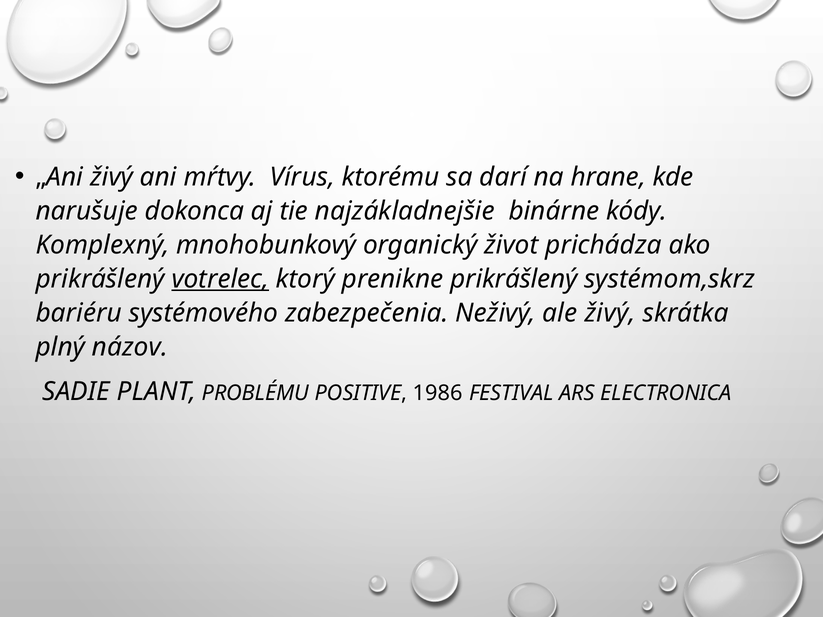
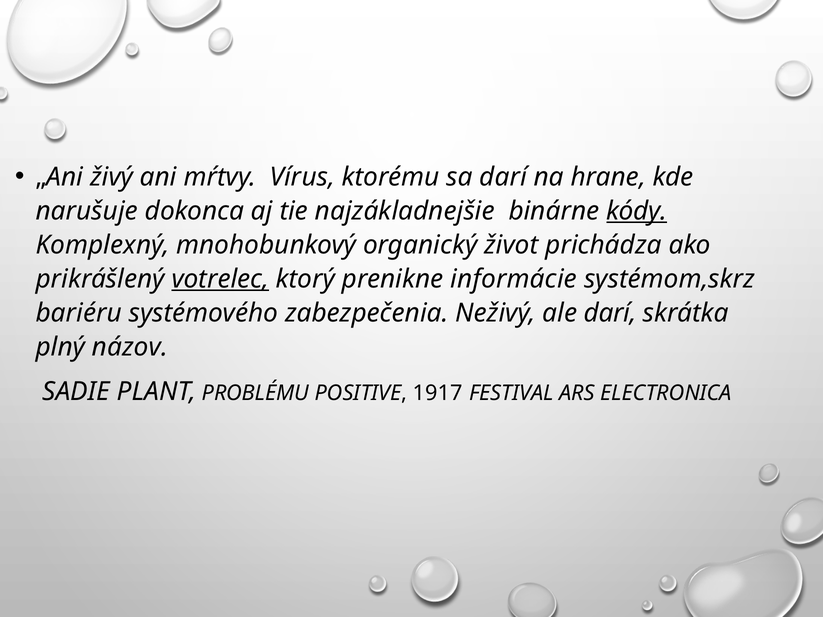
kódy underline: none -> present (637, 211)
prenikne prikrášlený: prikrášlený -> informácie (514, 279)
ale živý: živý -> darí (610, 313)
1986: 1986 -> 1917 (438, 393)
